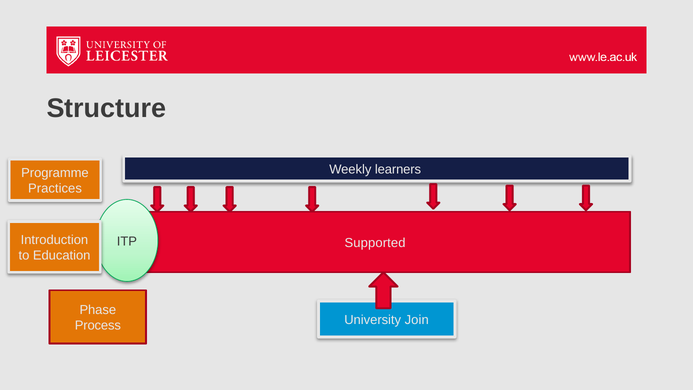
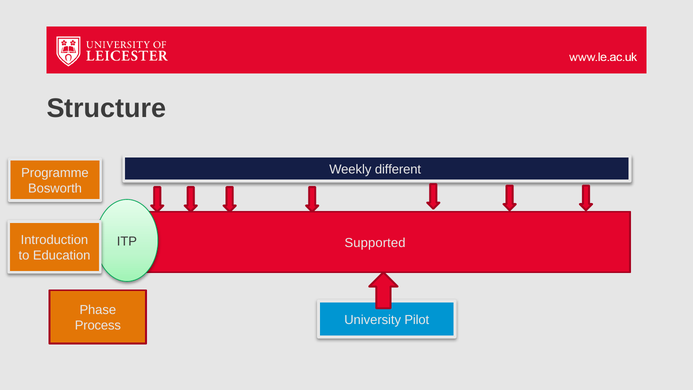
learners: learners -> different (398, 169)
Practices: Practices -> Bosworth (55, 188)
Join: Join -> Pilot (417, 320)
